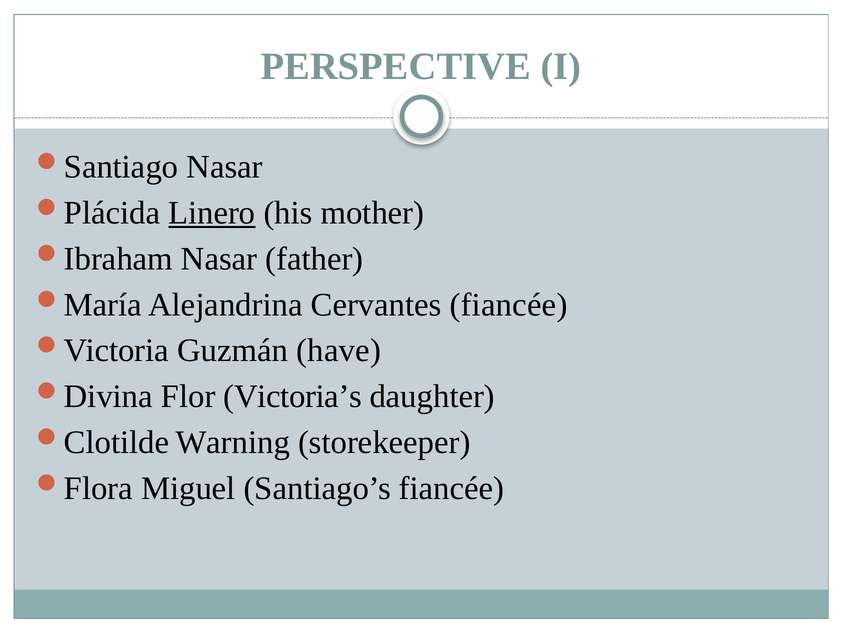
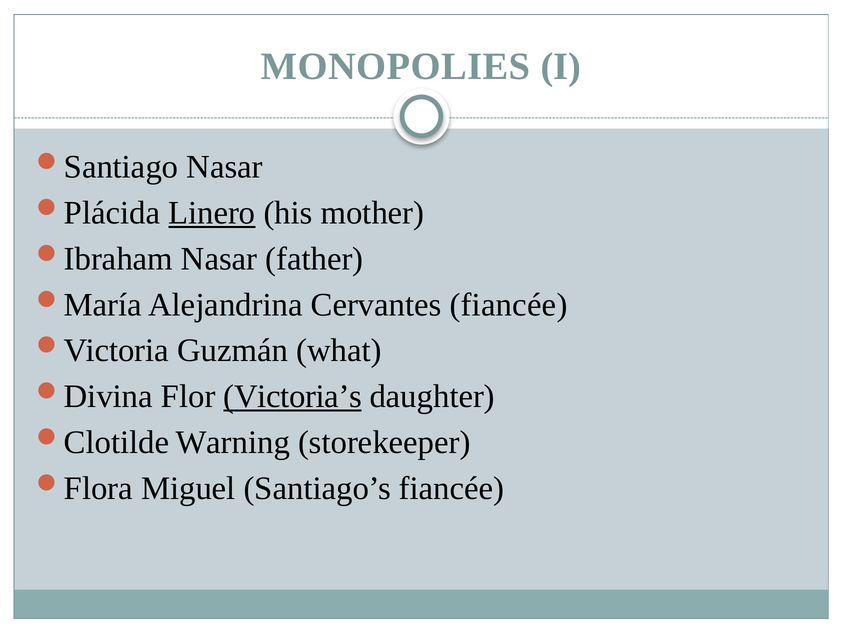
PERSPECTIVE: PERSPECTIVE -> MONOPOLIES (396, 66)
have: have -> what (339, 350)
Victoria’s underline: none -> present (293, 396)
